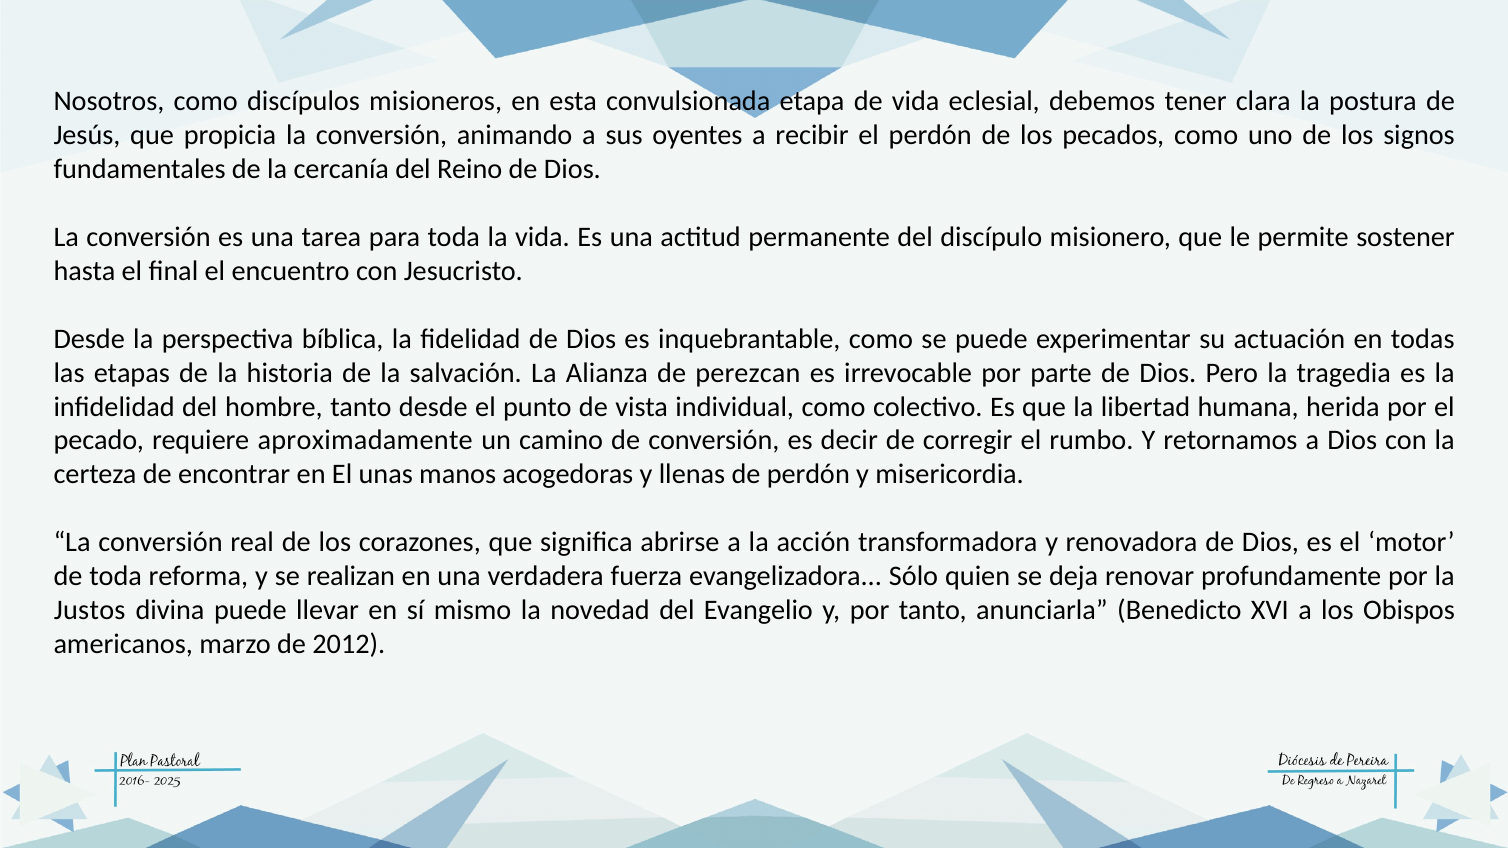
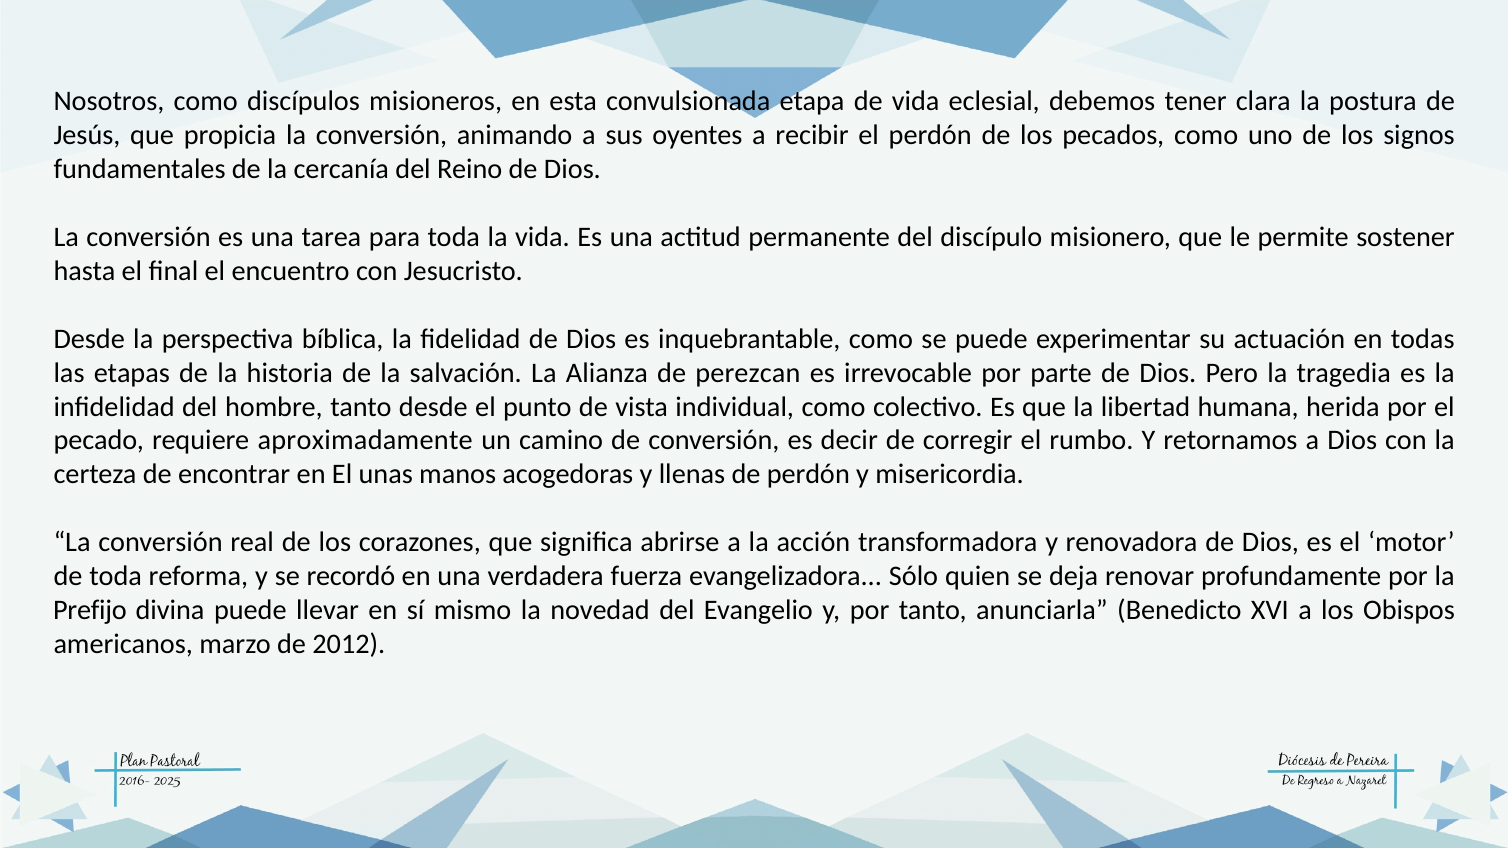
realizan: realizan -> recordó (351, 576)
Justos: Justos -> Prefijo (90, 610)
